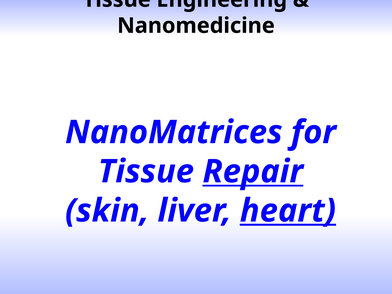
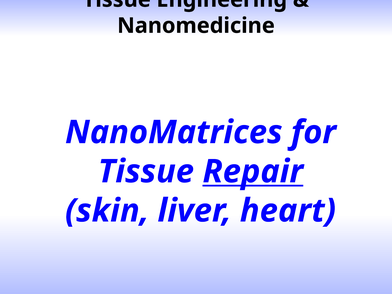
heart underline: present -> none (288, 211)
